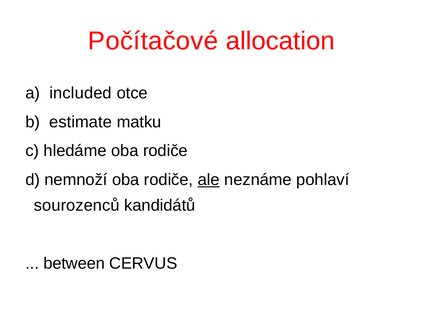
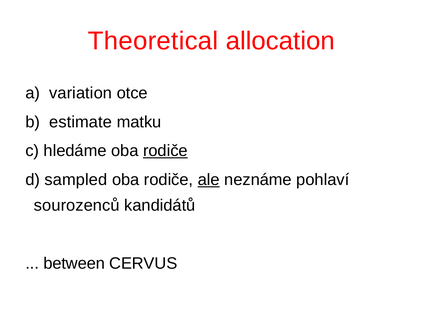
Počítačové: Počítačové -> Theoretical (153, 41)
included: included -> variation (81, 93)
rodiče underline: none -> present (165, 151)
nemnoží: nemnoží -> sampled (76, 180)
